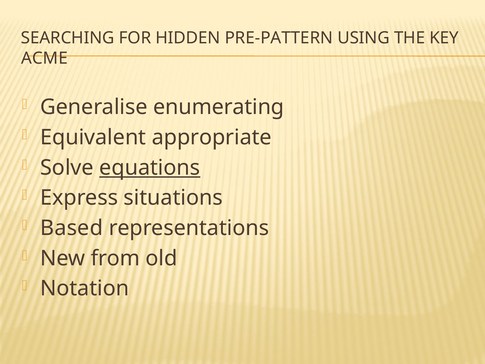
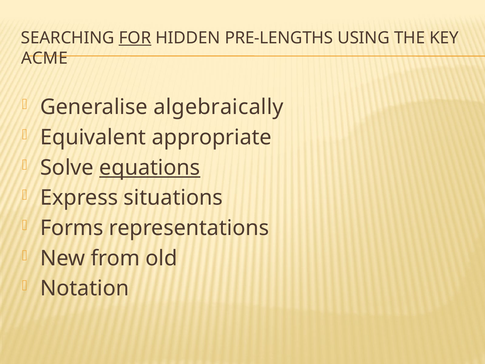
FOR underline: none -> present (135, 38)
PRE-PATTERN: PRE-PATTERN -> PRE-LENGTHS (279, 38)
enumerating: enumerating -> algebraically (219, 107)
Based: Based -> Forms (72, 228)
